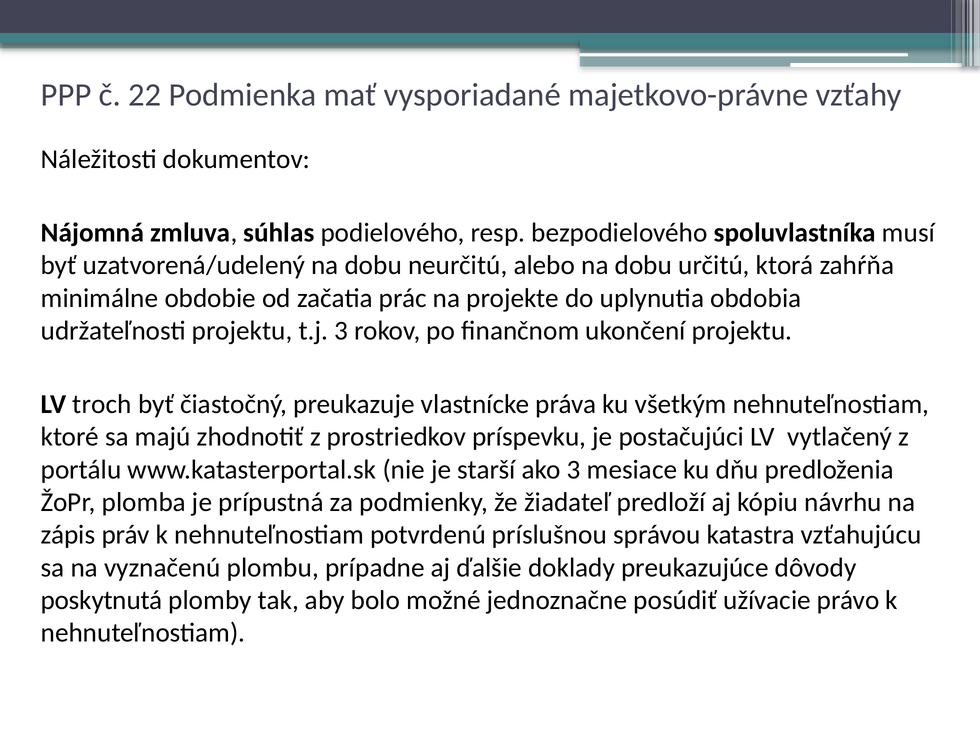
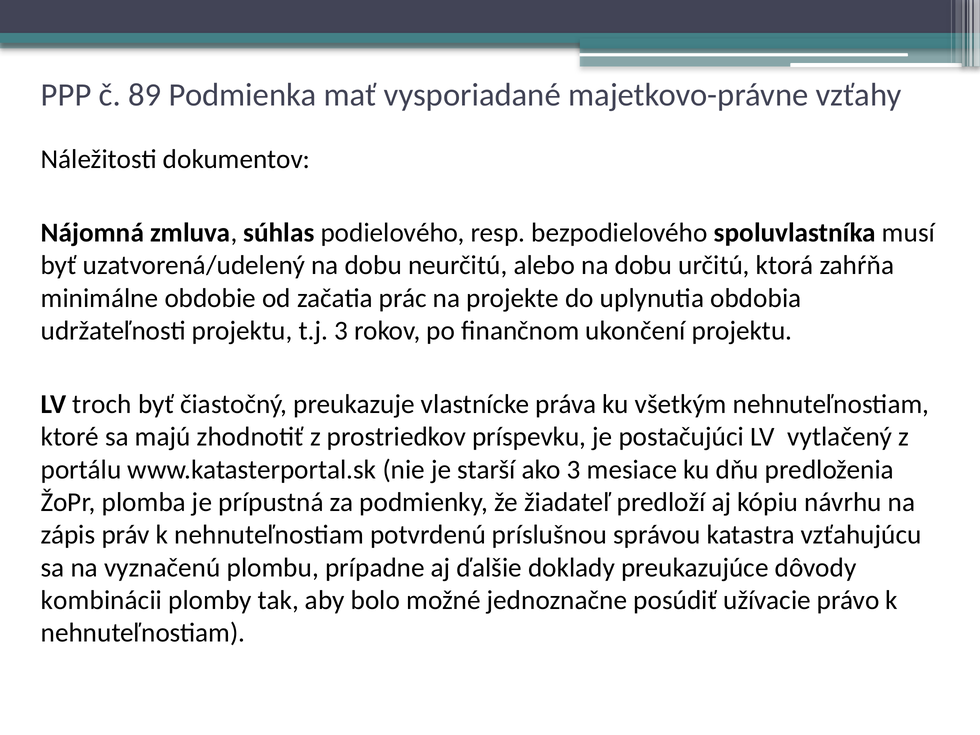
22: 22 -> 89 (145, 95)
poskytnutá: poskytnutá -> kombinácii (101, 600)
